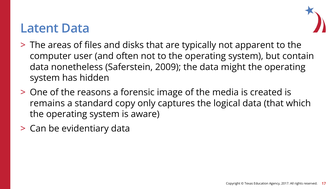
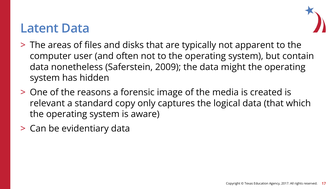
remains: remains -> relevant (47, 103)
